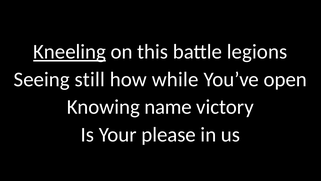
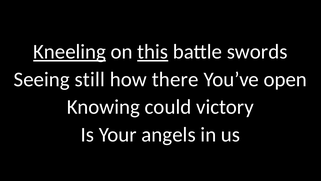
this underline: none -> present (153, 52)
legions: legions -> swords (257, 52)
while: while -> there (175, 79)
name: name -> could (168, 107)
please: please -> angels (169, 134)
